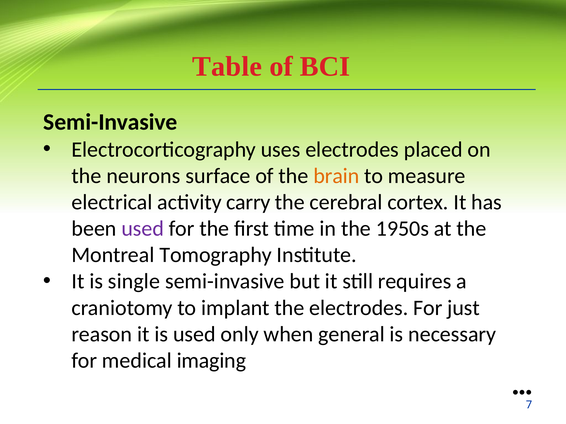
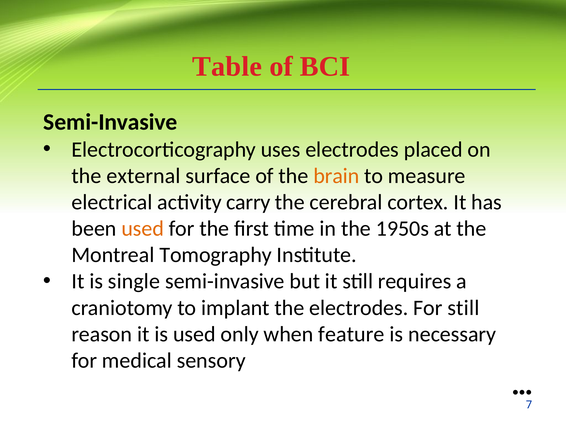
neurons: neurons -> external (143, 176)
used colour: purple -> orange (143, 229)
For just: just -> still (463, 308)
general: general -> feature (351, 335)
imaging: imaging -> sensory (211, 361)
